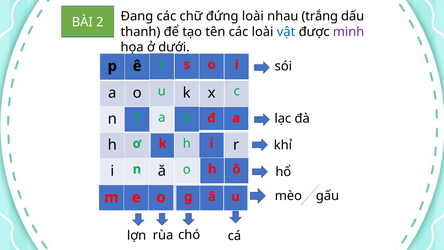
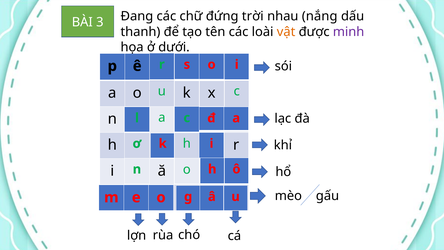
đứng loài: loài -> trời (253, 16)
trắng: trắng -> nắng (320, 16)
2: 2 -> 3 (100, 22)
vật colour: blue -> orange (286, 32)
